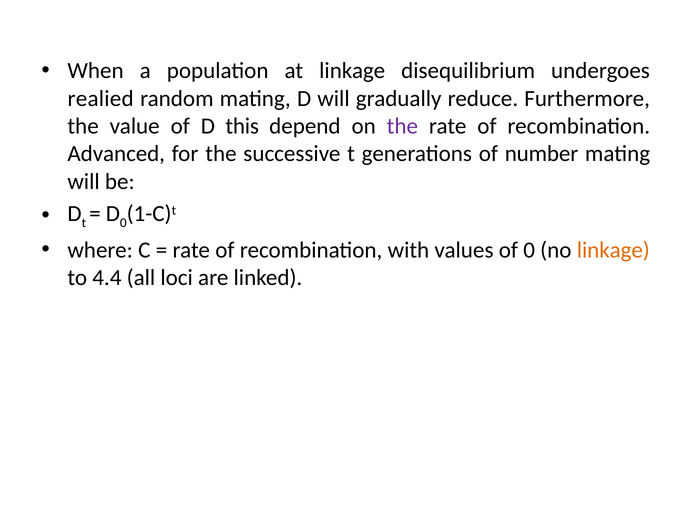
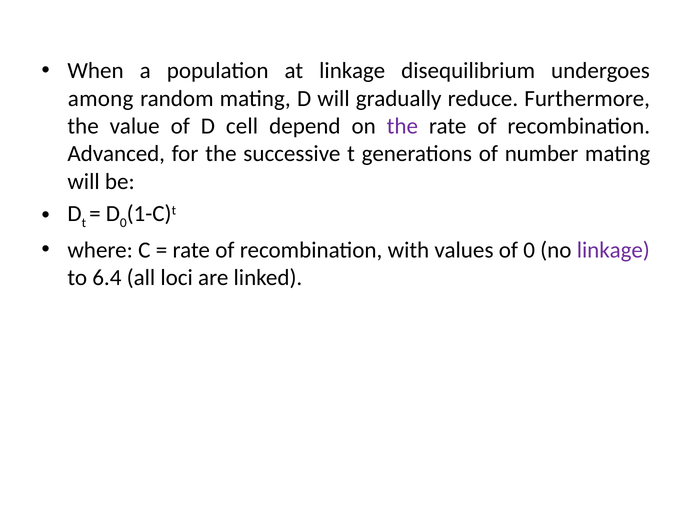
realied: realied -> among (101, 99)
this: this -> cell (242, 126)
linkage colour: orange -> purple (613, 250)
4.4: 4.4 -> 6.4 (107, 278)
